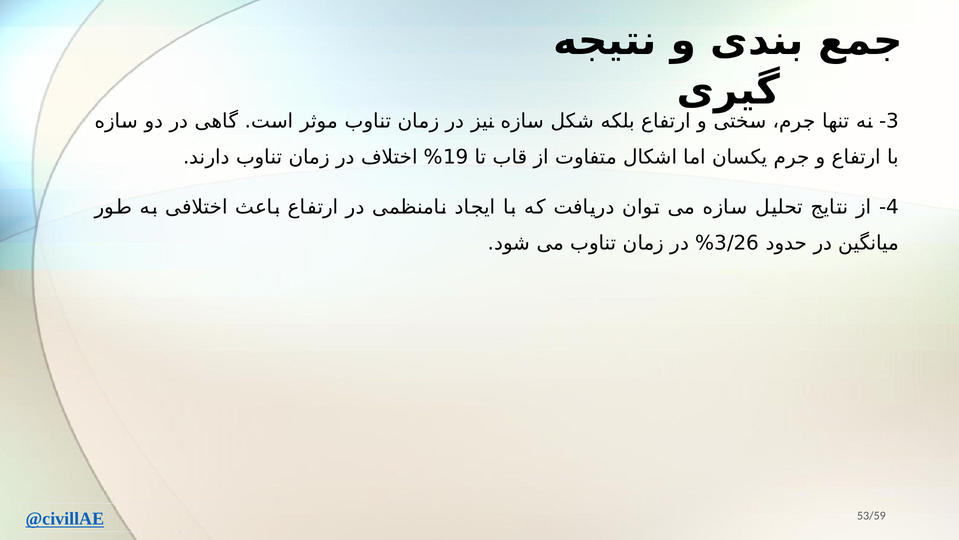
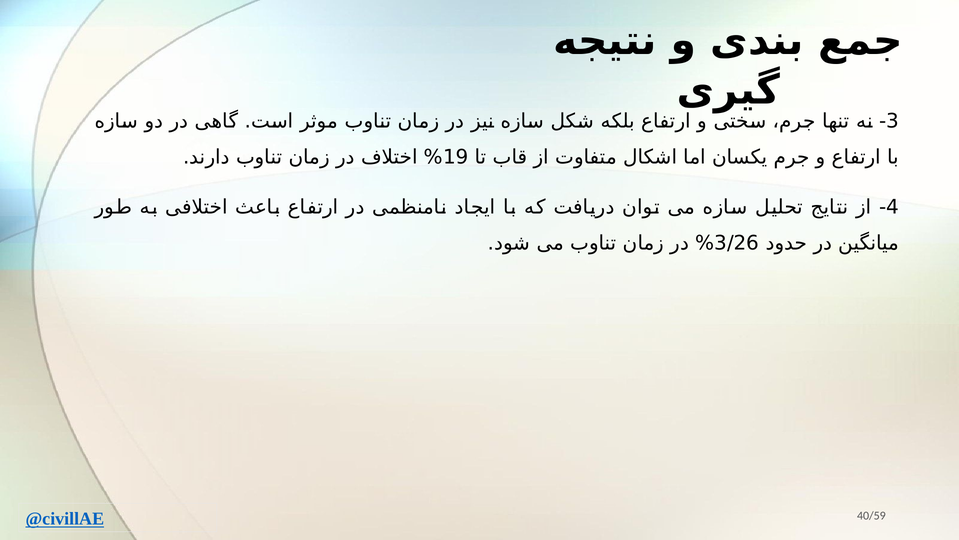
53/59: 53/59 -> 40/59 (871, 515)
